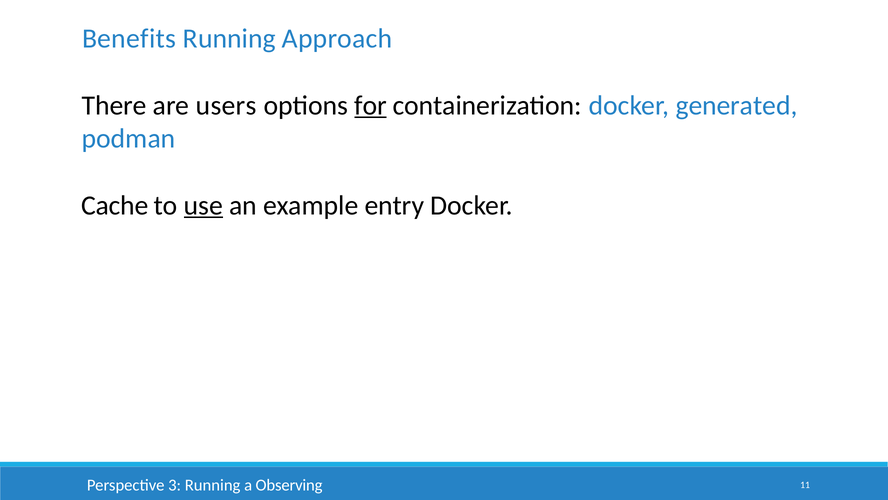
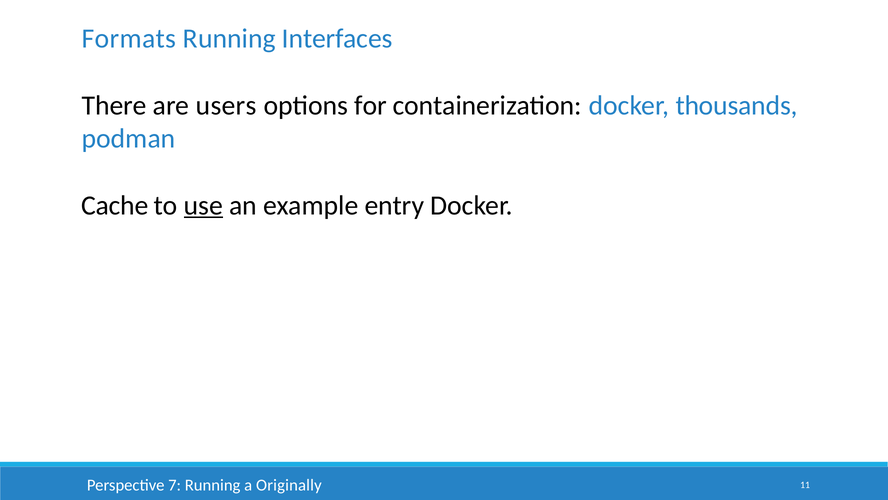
Benefits: Benefits -> Formats (129, 39)
Approach: Approach -> Interfaces (337, 39)
for underline: present -> none (371, 105)
generated: generated -> thousands (737, 105)
3: 3 -> 7 (175, 485)
Observing: Observing -> Originally (289, 485)
